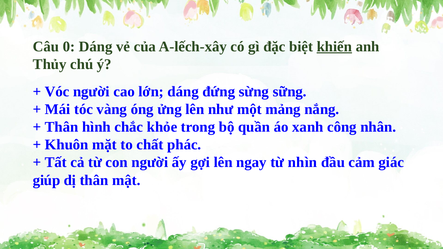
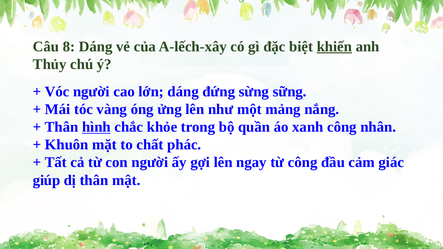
0: 0 -> 8 (69, 47)
hình underline: none -> present (96, 127)
từ nhìn: nhìn -> công (303, 163)
